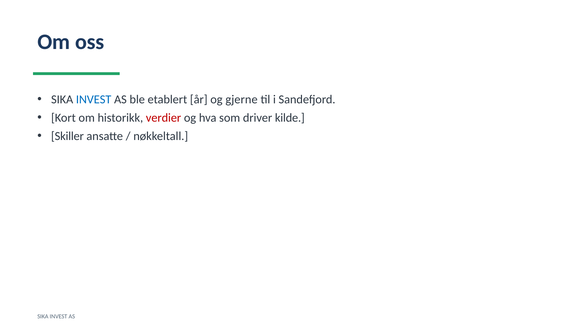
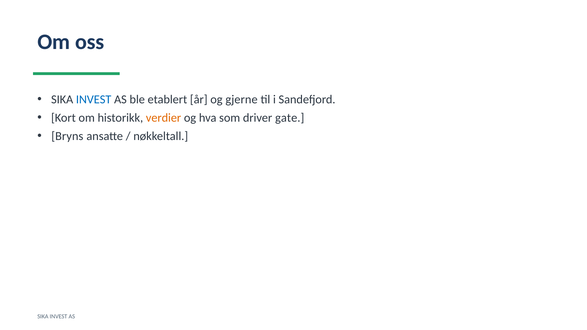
verdier colour: red -> orange (164, 118)
kilde: kilde -> gate (290, 118)
Skiller: Skiller -> Bryns (67, 136)
